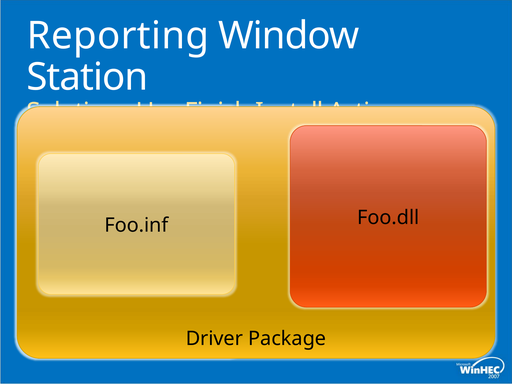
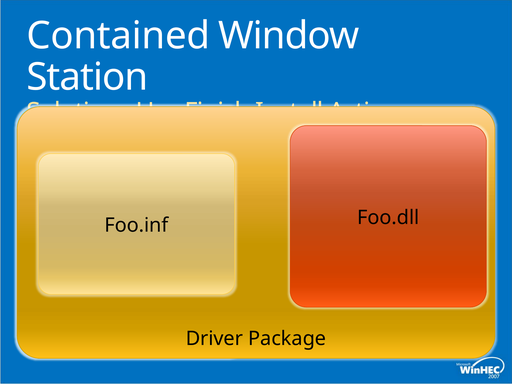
Reporting: Reporting -> Contained (118, 36)
